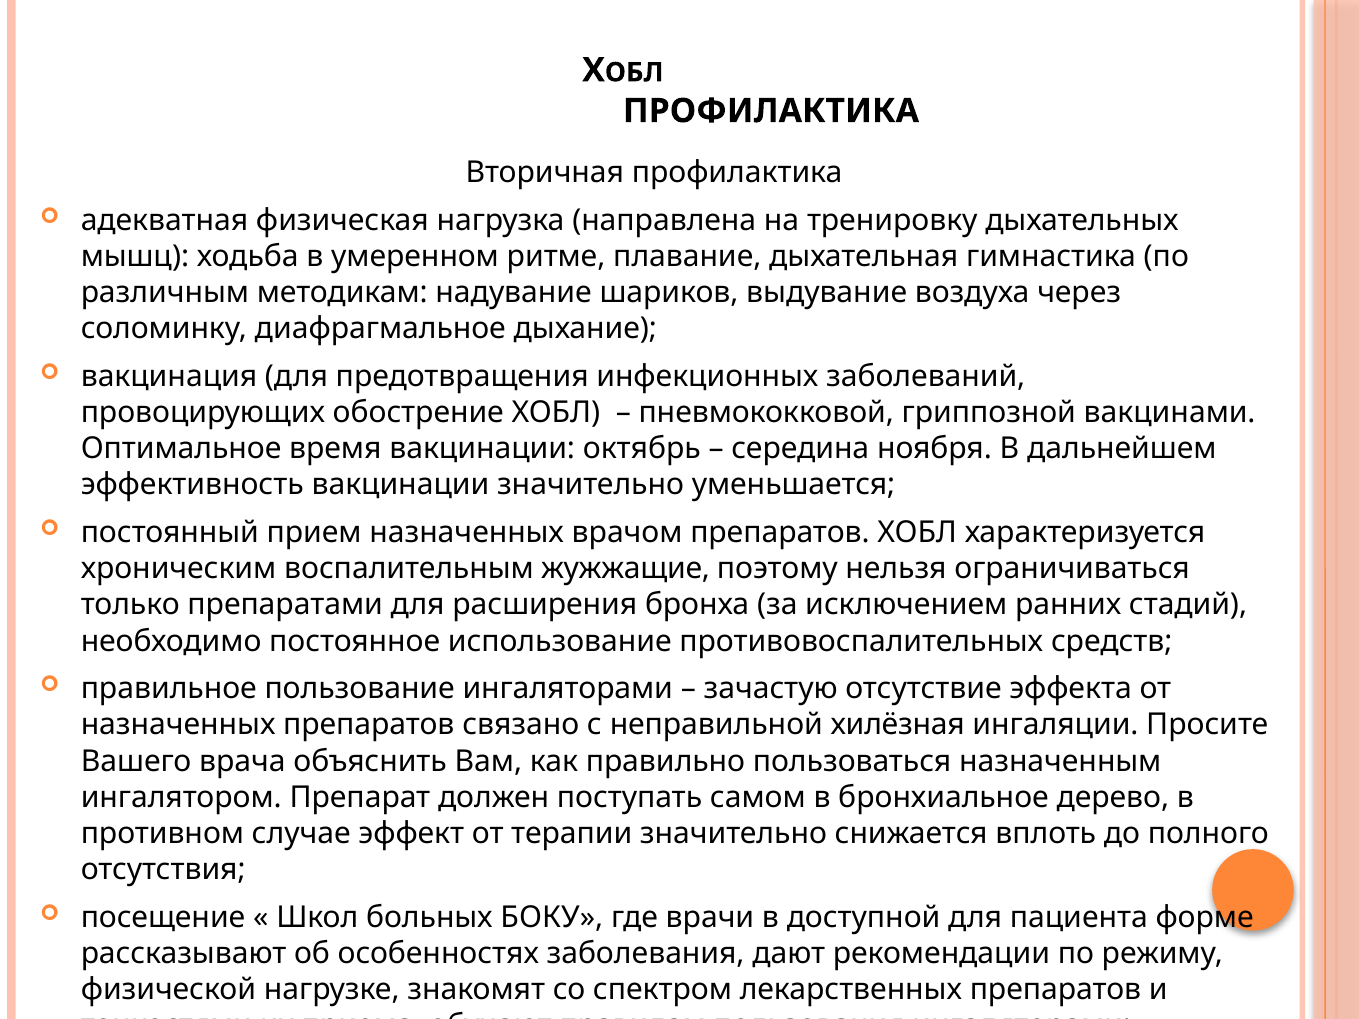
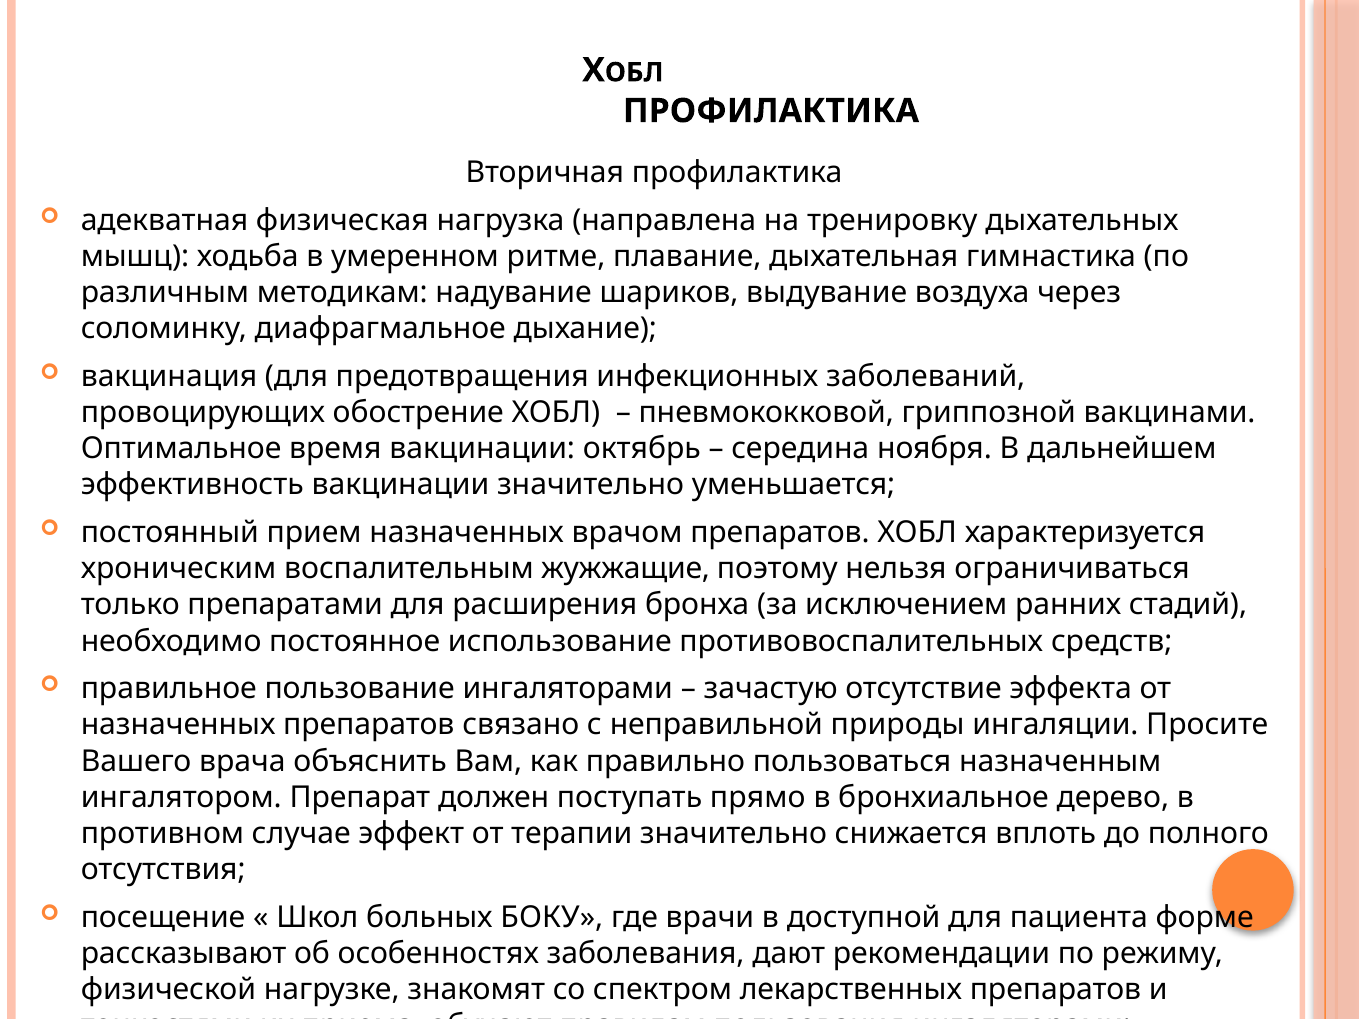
хилёзная: хилёзная -> природы (898, 725)
самом: самом -> прямо (758, 798)
